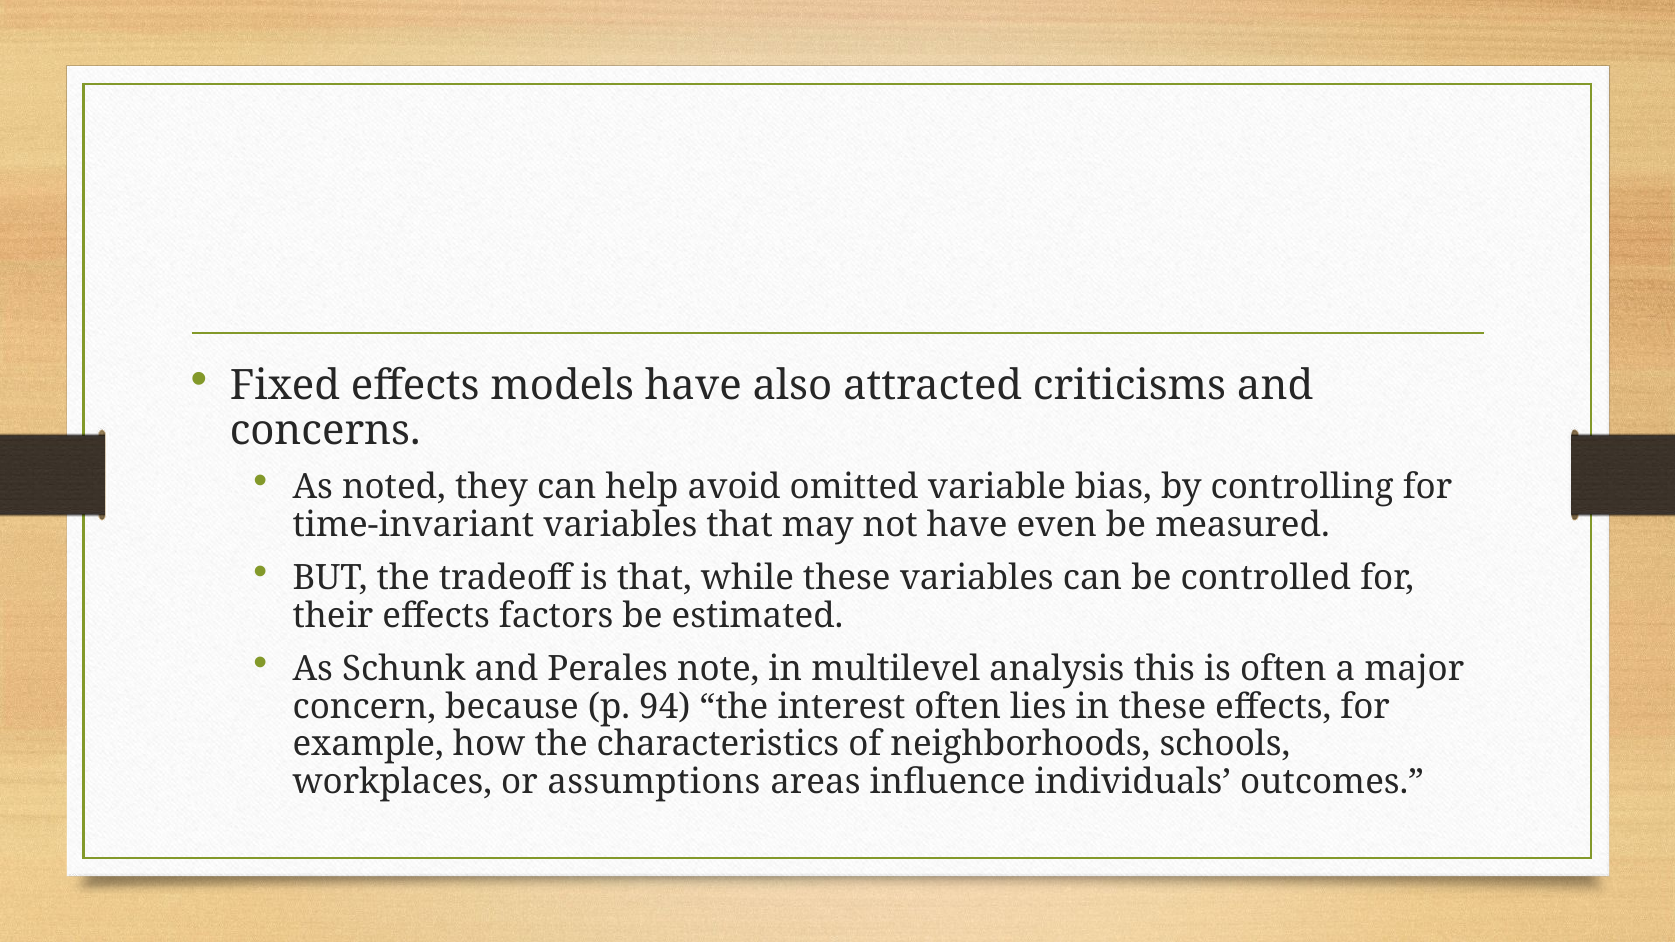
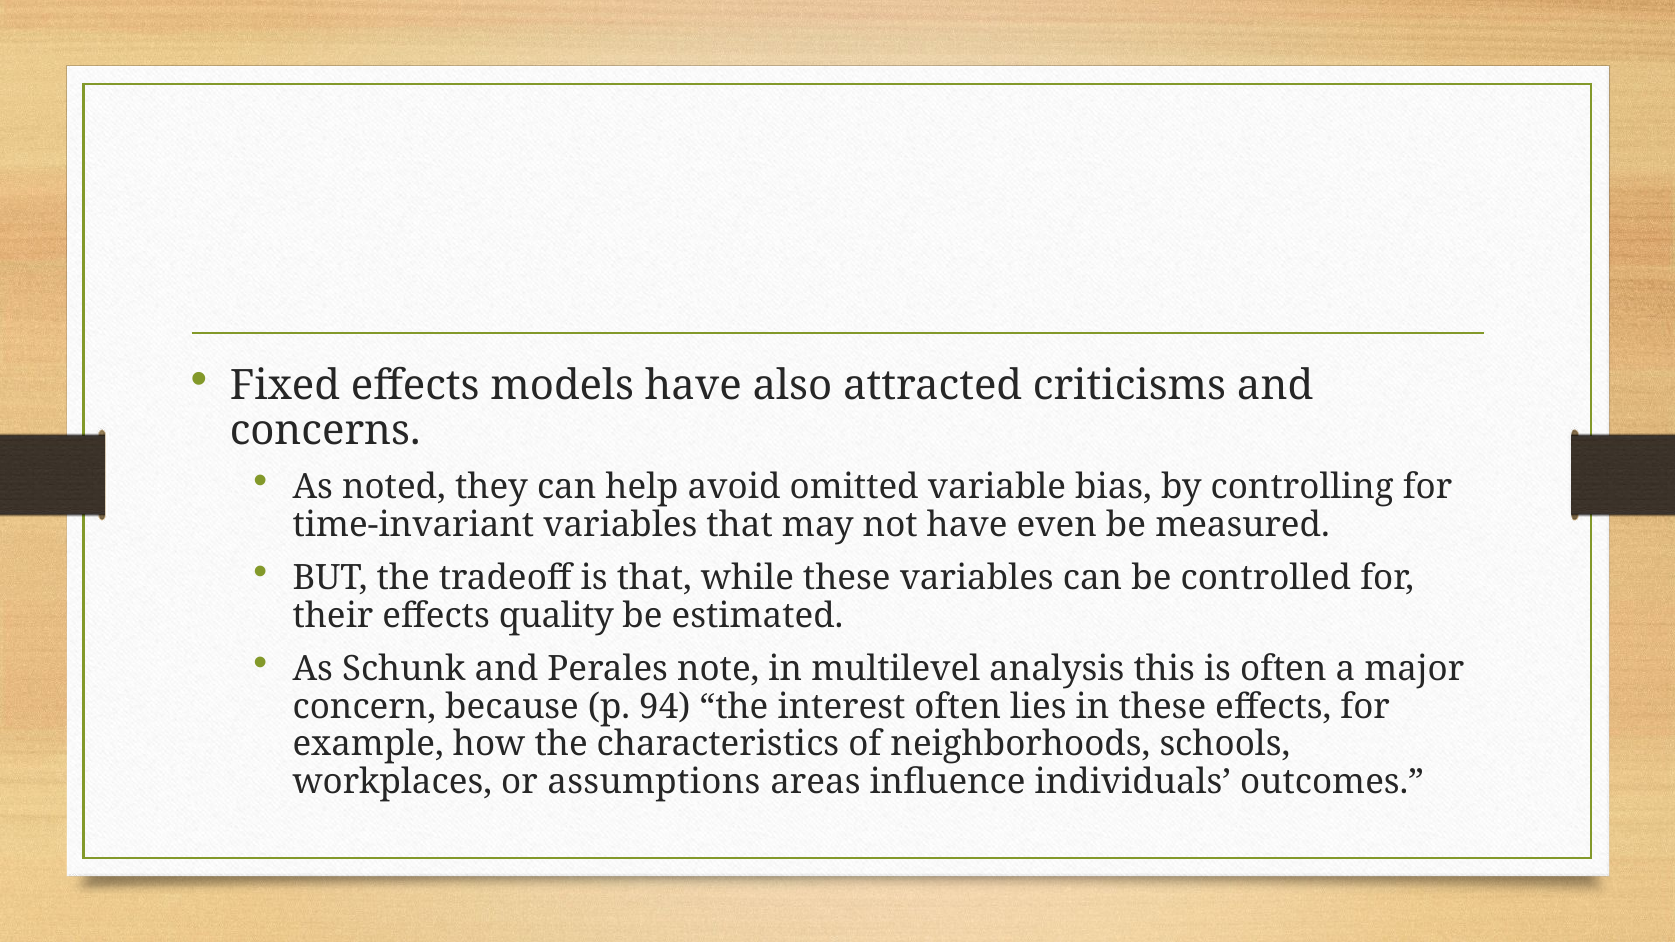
factors: factors -> quality (556, 616)
